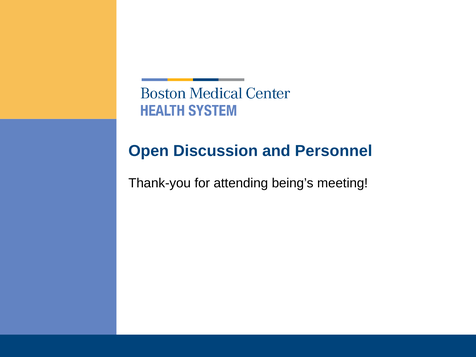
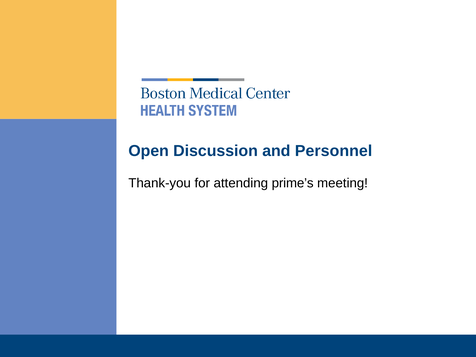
being’s: being’s -> prime’s (293, 183)
